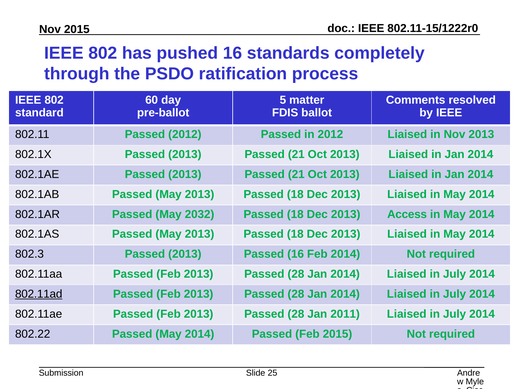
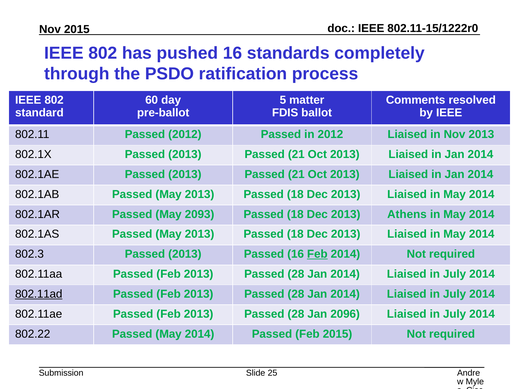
2032: 2032 -> 2093 (200, 214)
Access: Access -> Athens (407, 214)
Feb underline: none -> present (317, 254)
2011: 2011 -> 2096 (345, 314)
